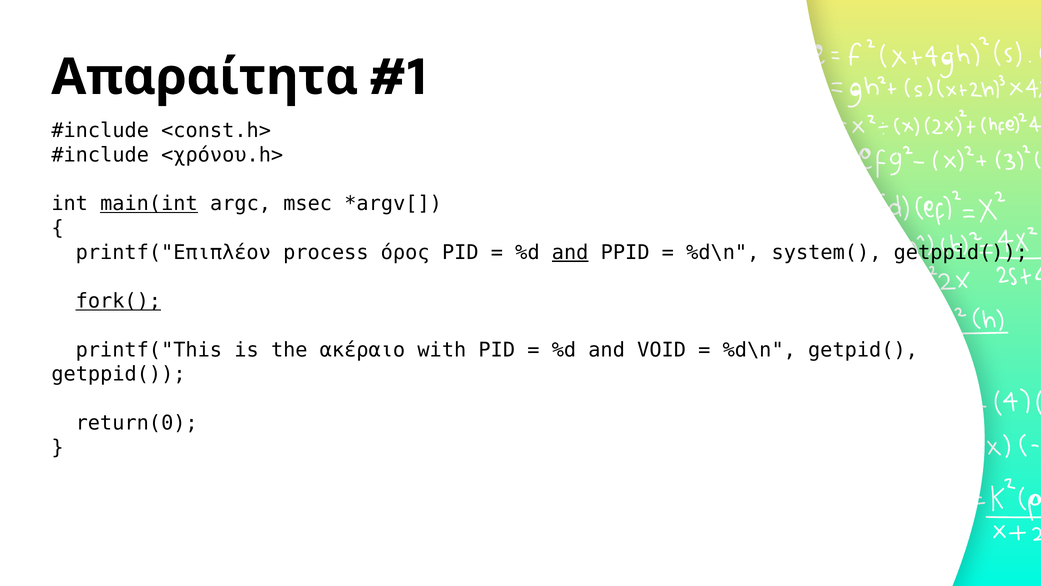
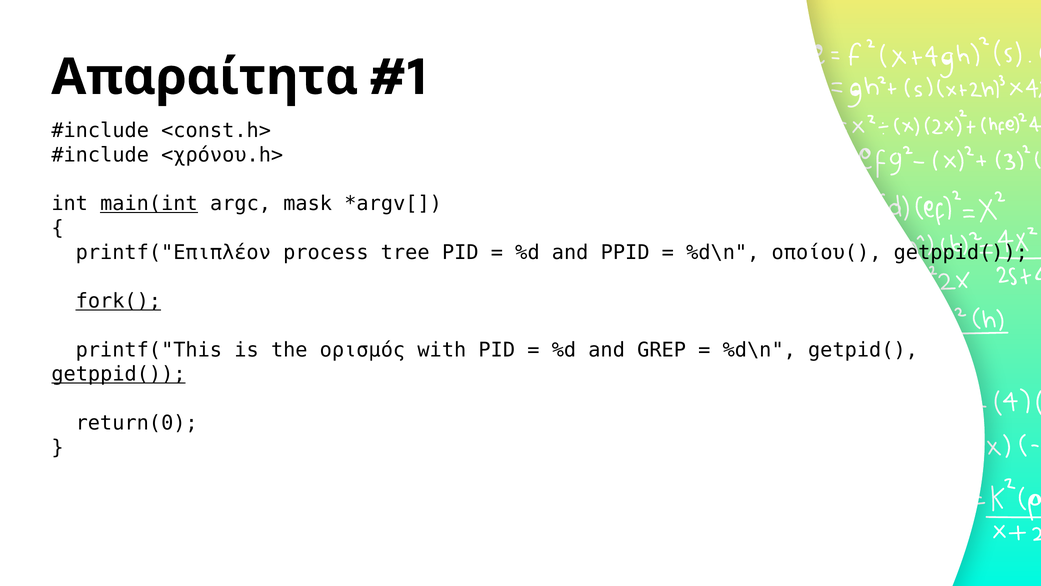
msec: msec -> mask (308, 204)
όρος: όρος -> tree (405, 252)
and underline: present -> none (570, 252)
system(: system( -> οποίου( (827, 252)
ακέραιο: ακέραιο -> ορισμός (362, 350)
VOID: VOID -> GREP (662, 350)
getppid( underline: none -> present (118, 374)
